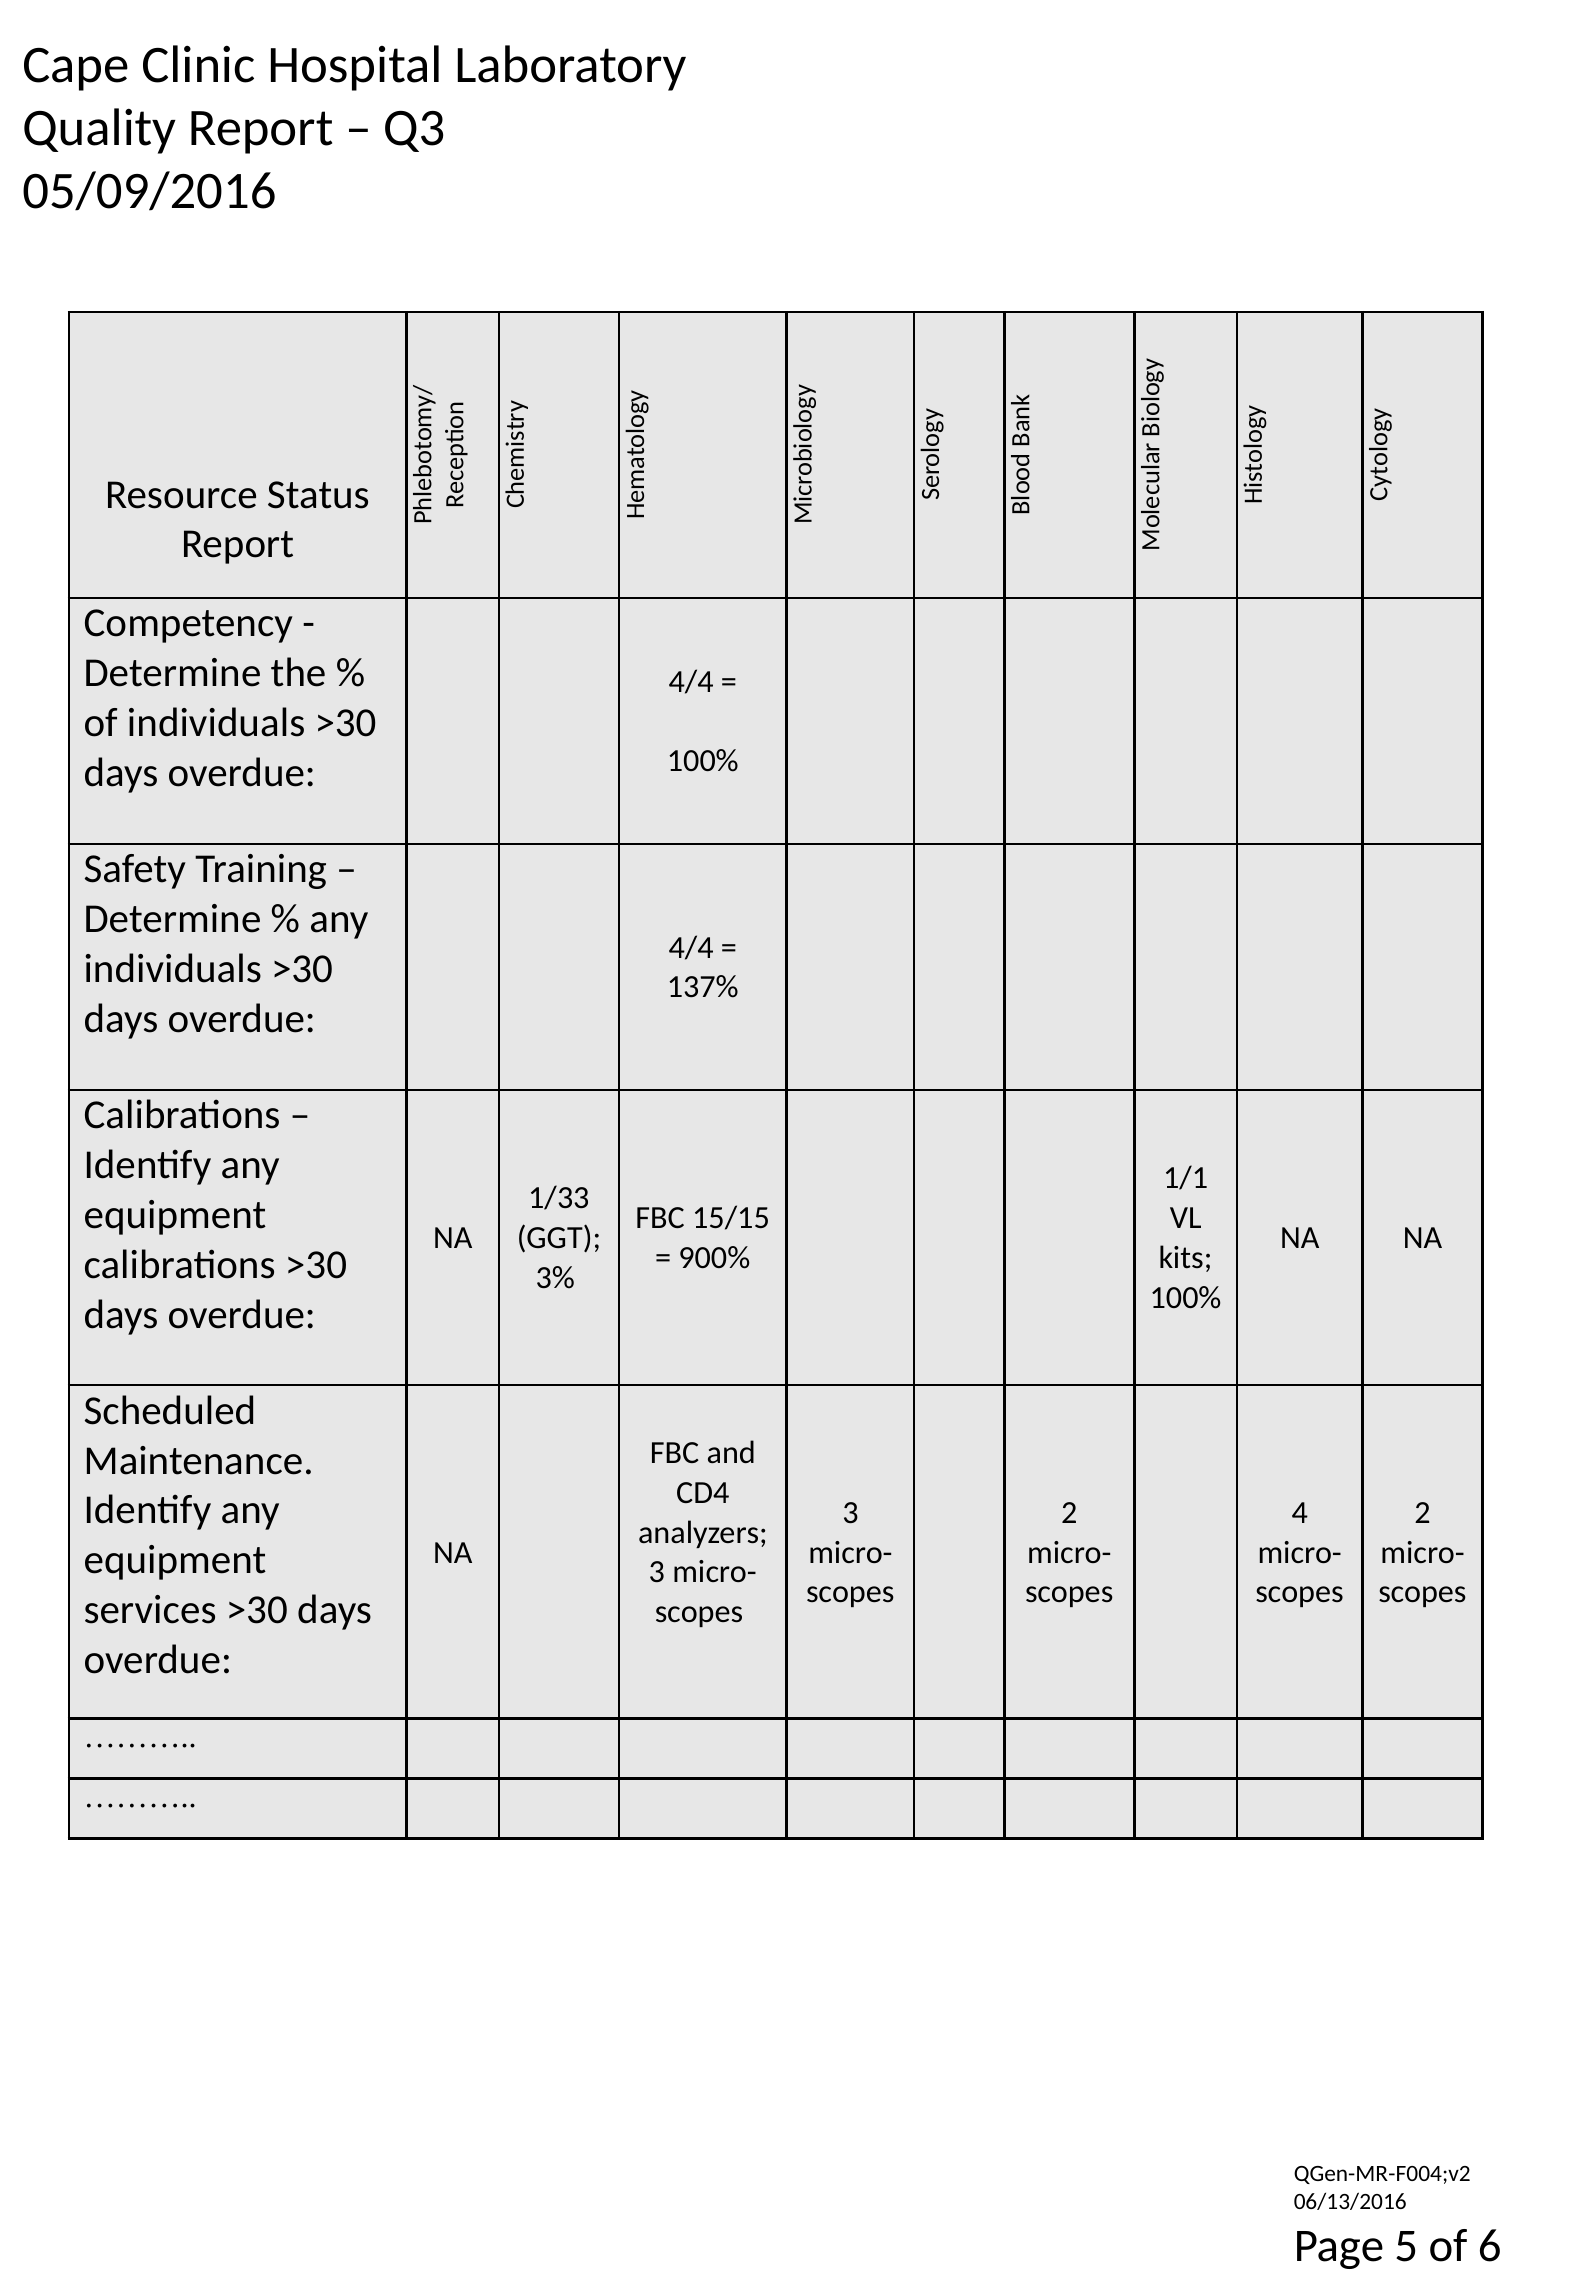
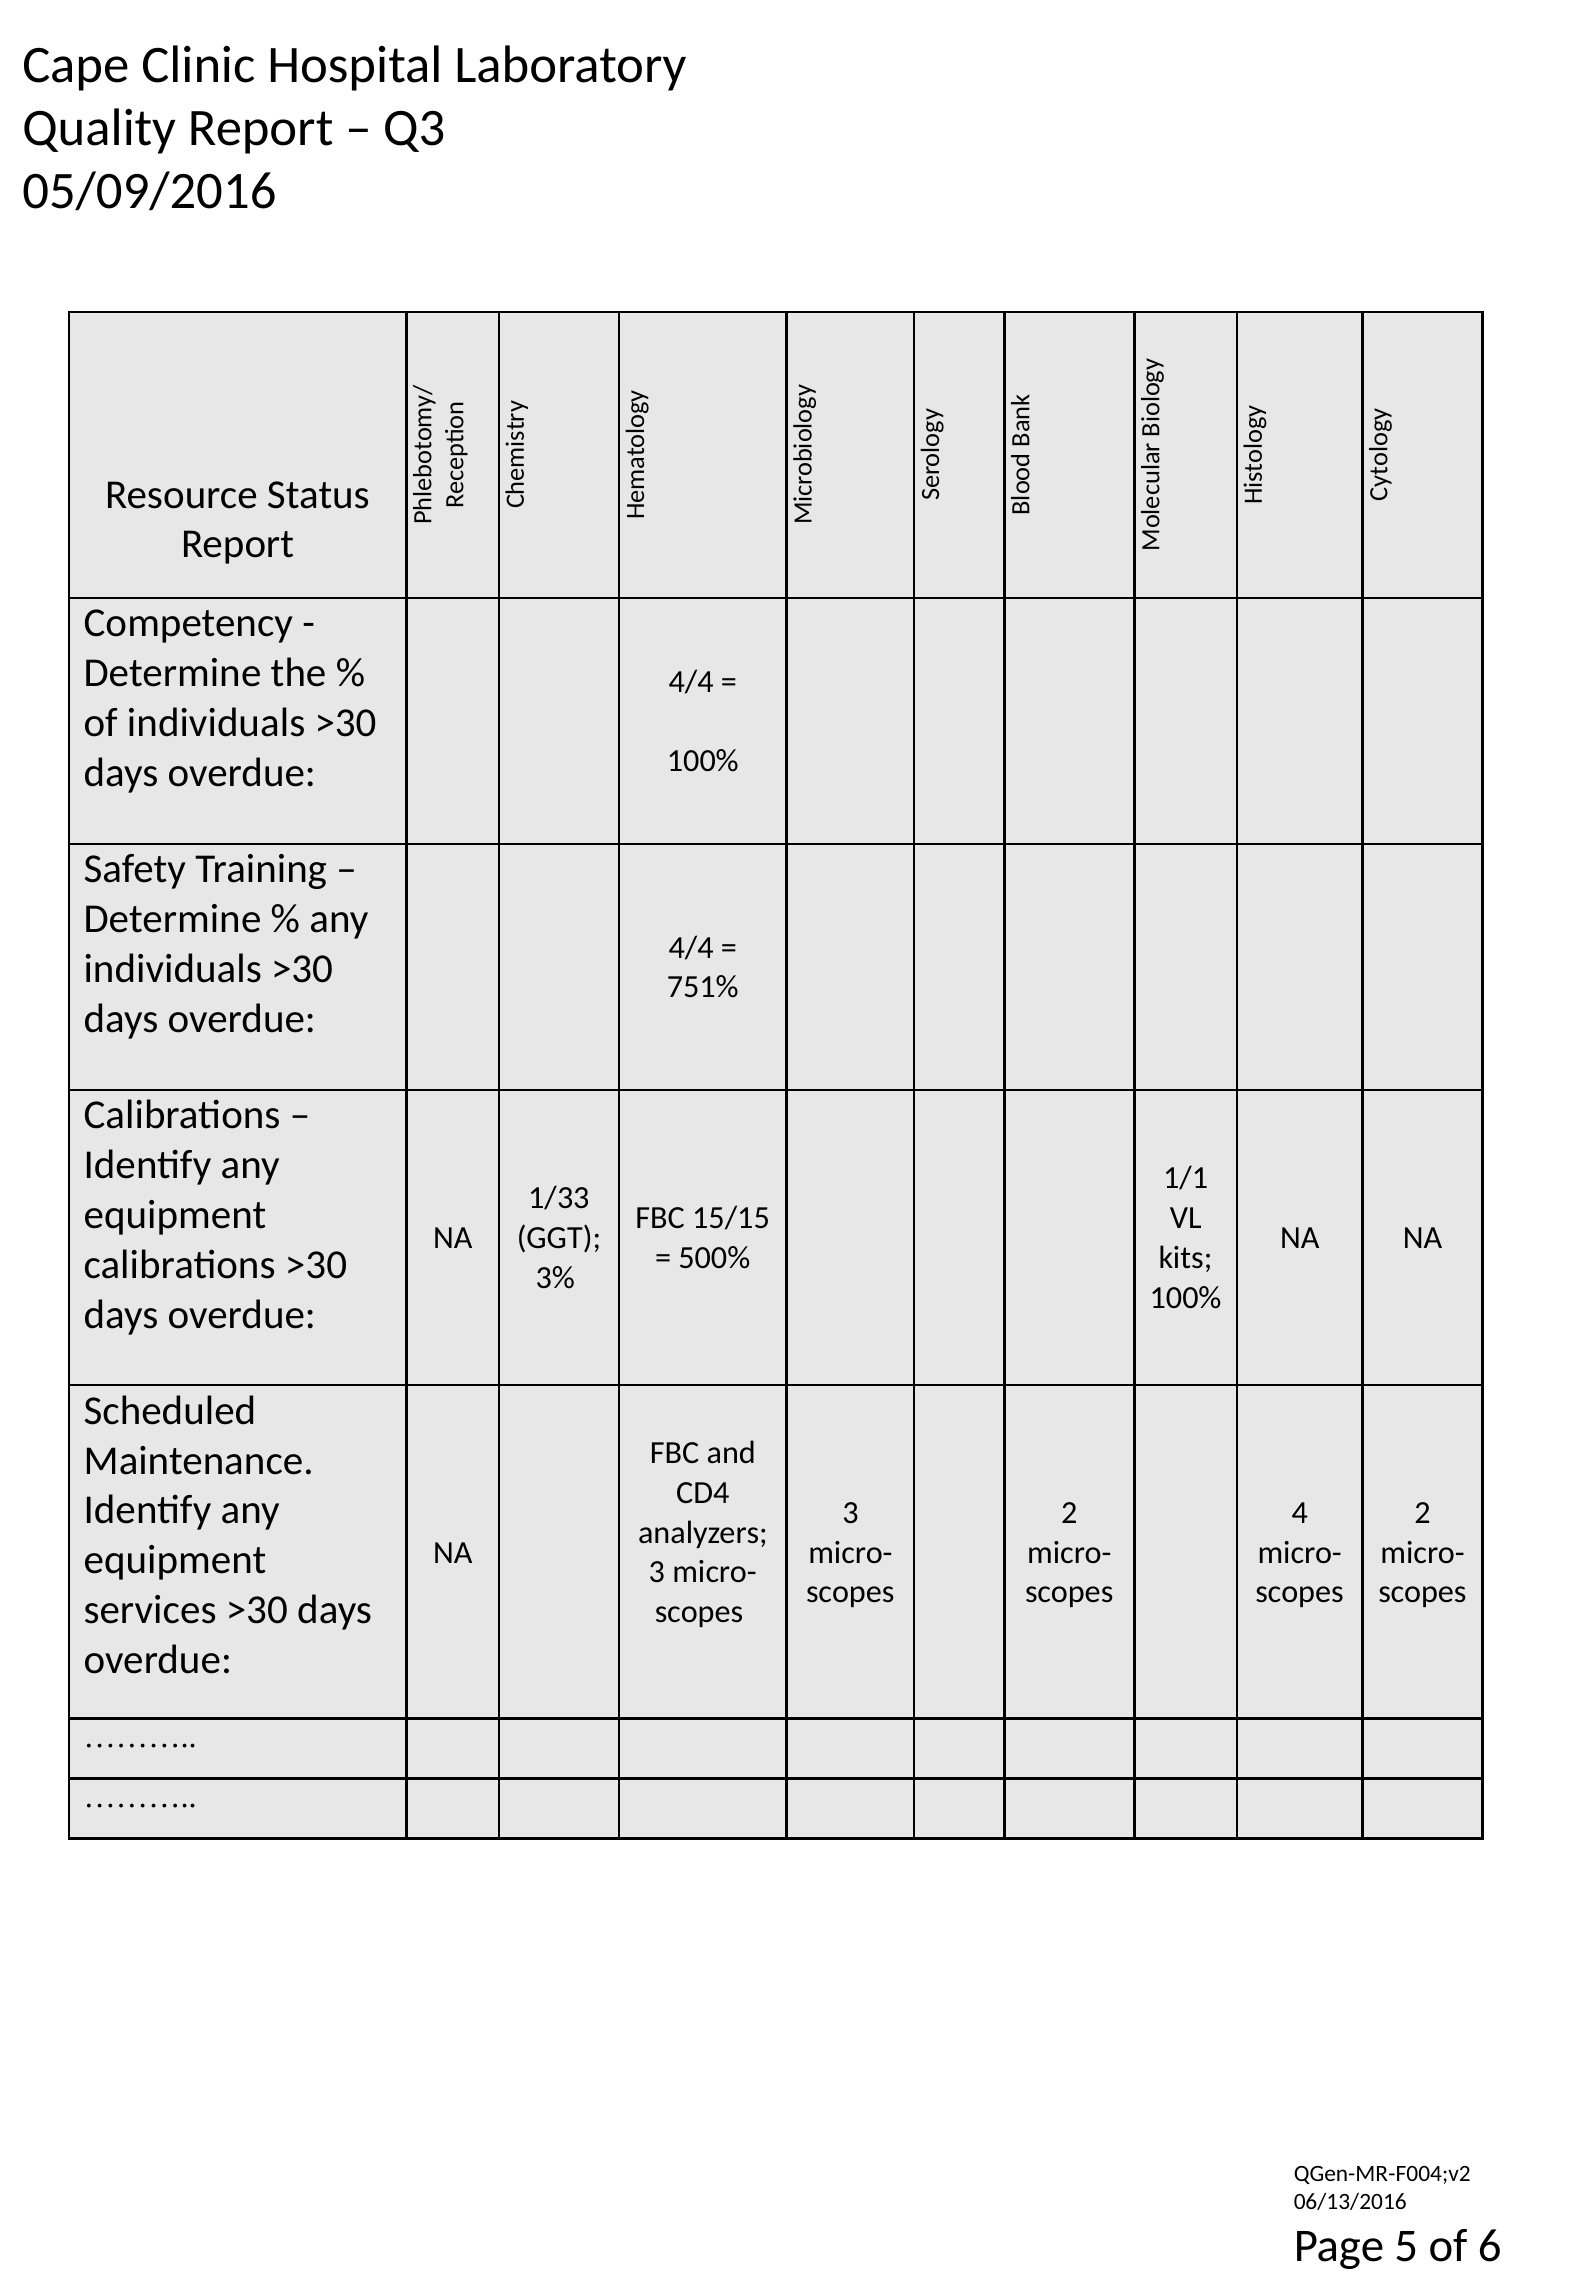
137%: 137% -> 751% (703, 988)
900%: 900% -> 500% (714, 1258)
